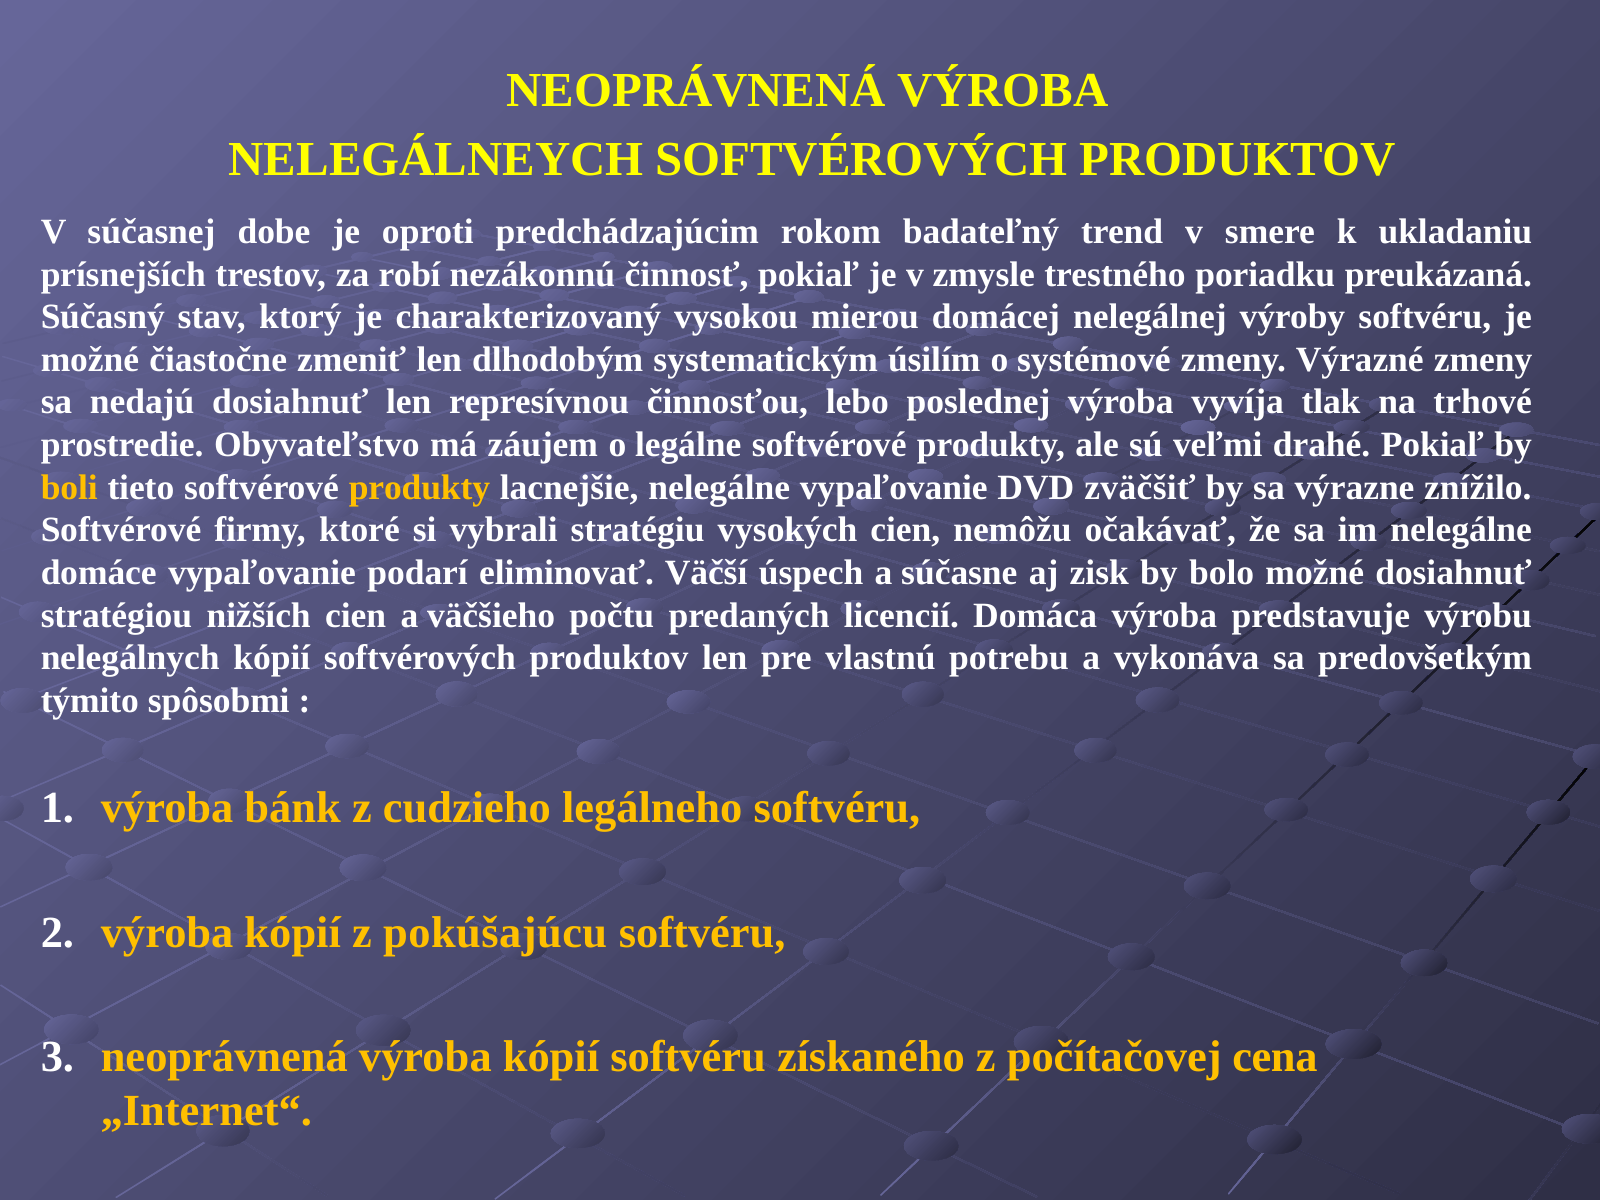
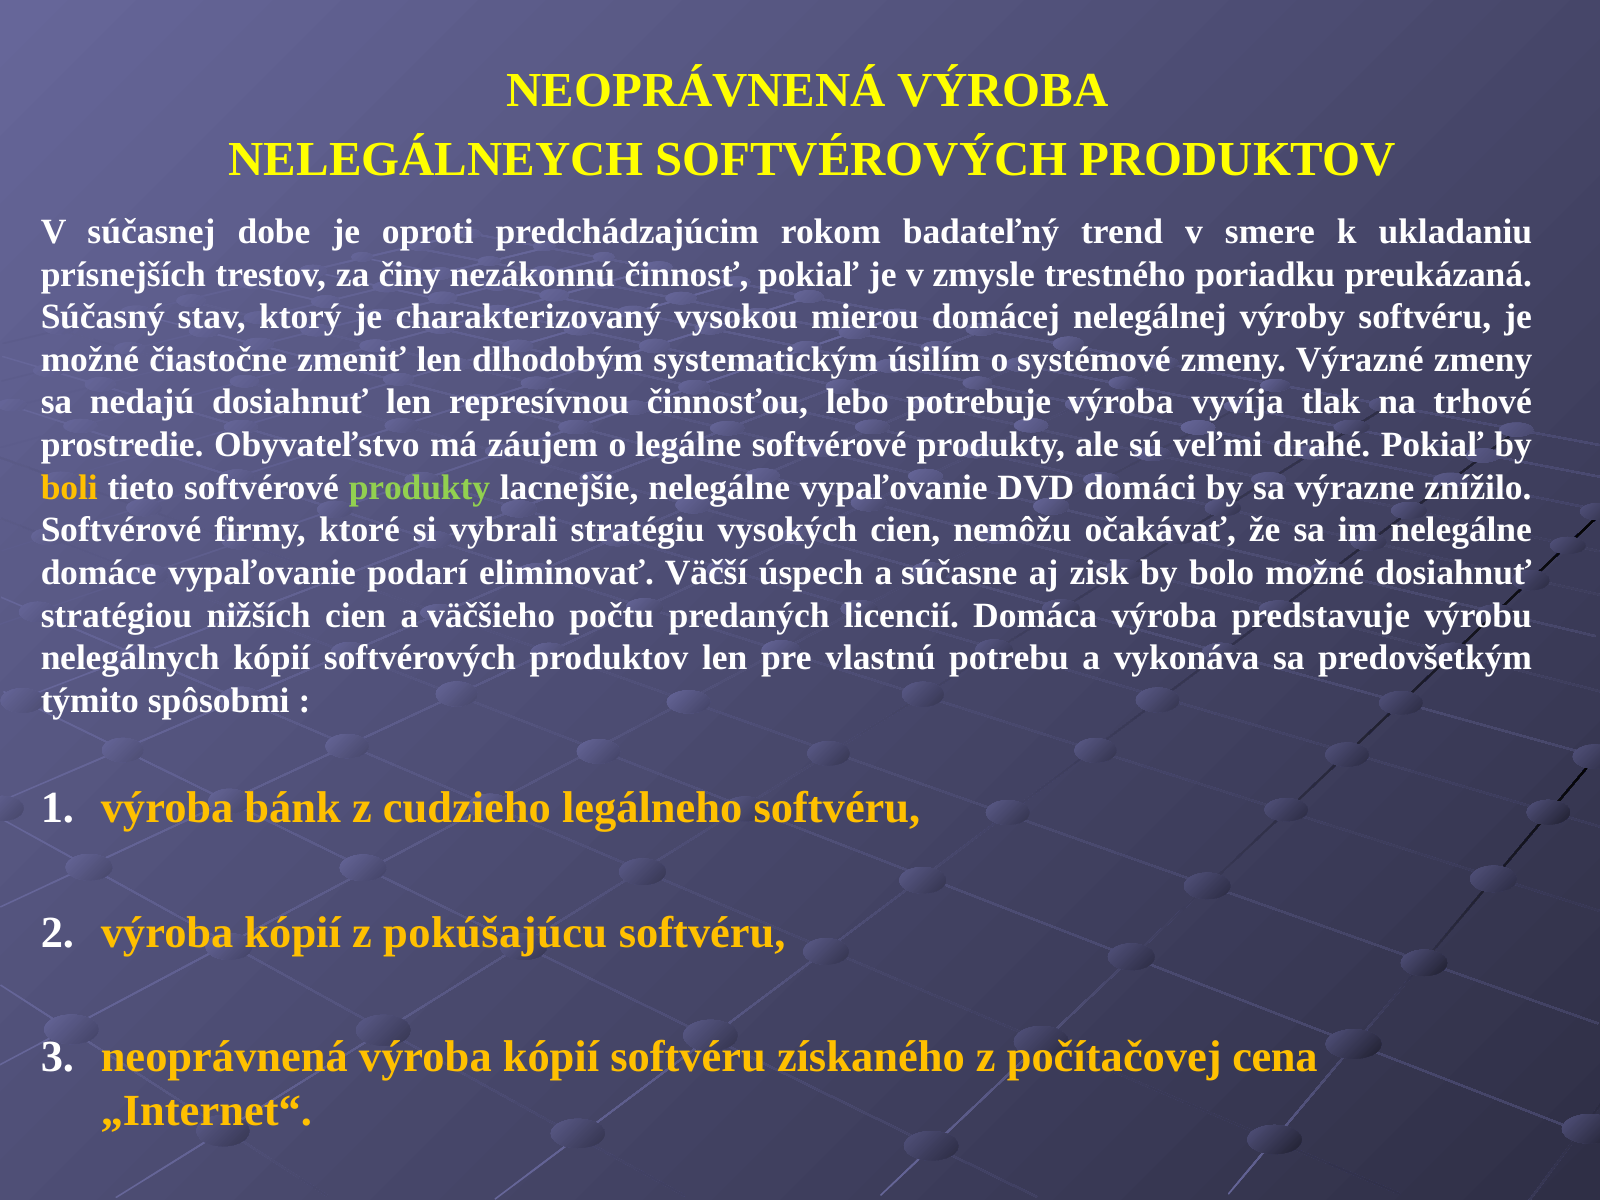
robí: robí -> činy (410, 274)
poslednej: poslednej -> potrebuje (979, 402)
produkty colour: yellow -> light green (419, 488)
zväčšiť: zväčšiť -> domáci (1140, 488)
